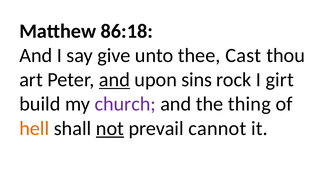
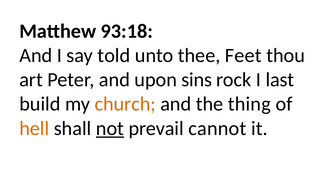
86:18: 86:18 -> 93:18 (127, 31)
give: give -> told (114, 56)
Cast: Cast -> Feet (243, 56)
and underline: present -> none (114, 80)
girt: girt -> last (280, 80)
church colour: purple -> orange (125, 104)
